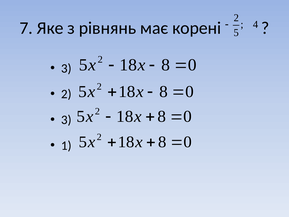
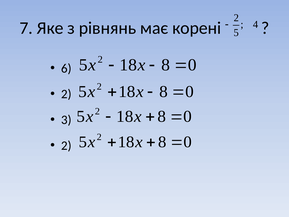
3: 3 -> 6 (66, 68)
1: 1 -> 2 (66, 145)
